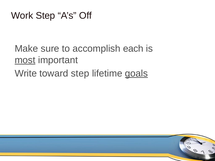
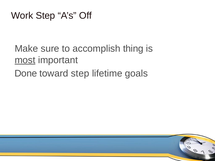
each: each -> thing (133, 49)
Write: Write -> Done (26, 74)
goals underline: present -> none (136, 74)
